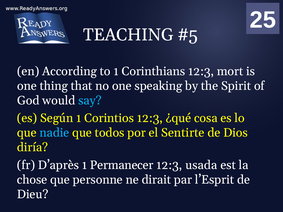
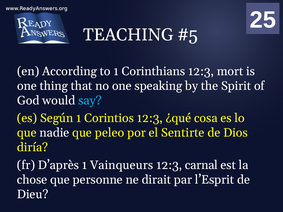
nadie colour: light blue -> white (54, 133)
todos: todos -> peleo (110, 133)
Permanecer: Permanecer -> Vainqueurs (122, 165)
usada: usada -> carnal (201, 165)
